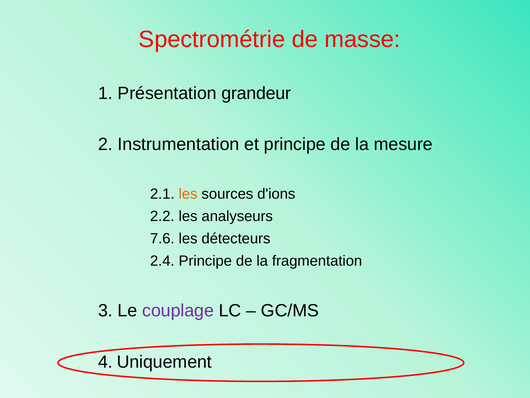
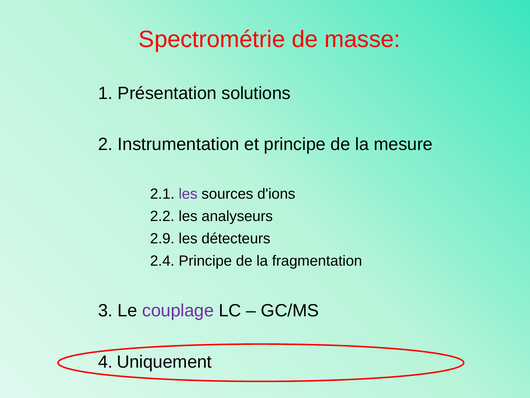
grandeur: grandeur -> solutions (256, 93)
les colour: orange -> purple (188, 194)
7.6: 7.6 -> 2.9 (162, 238)
